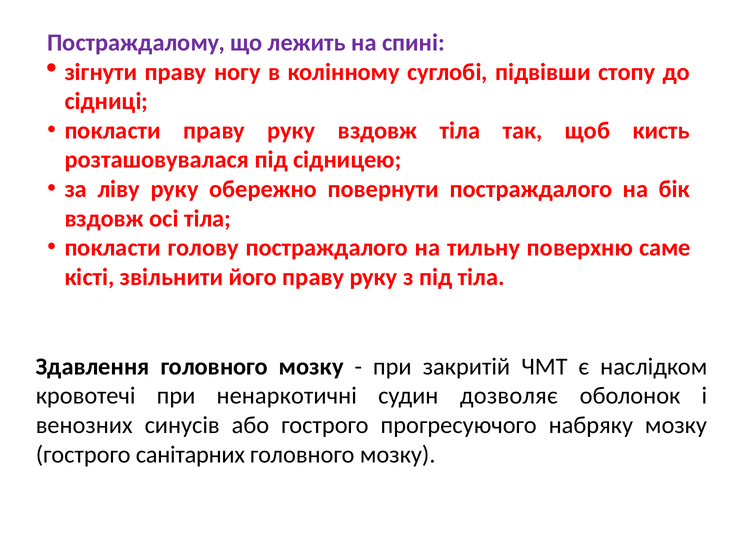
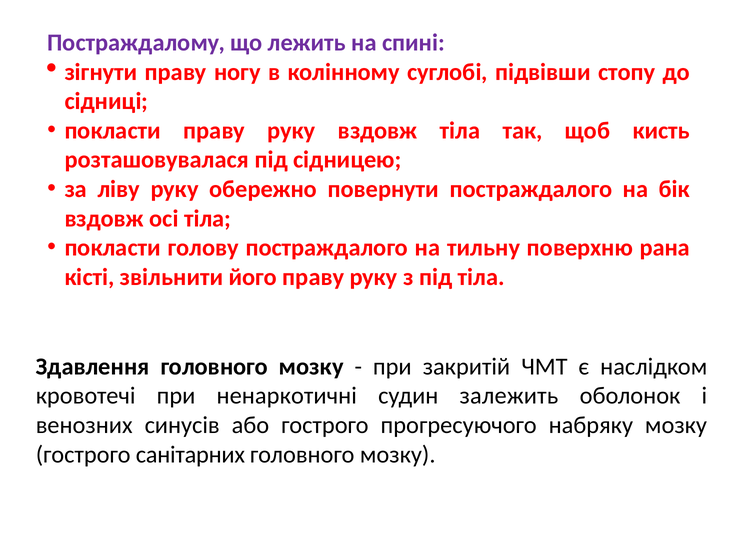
саме: саме -> рана (665, 248)
дозволяє: дозволяє -> залежить (509, 396)
